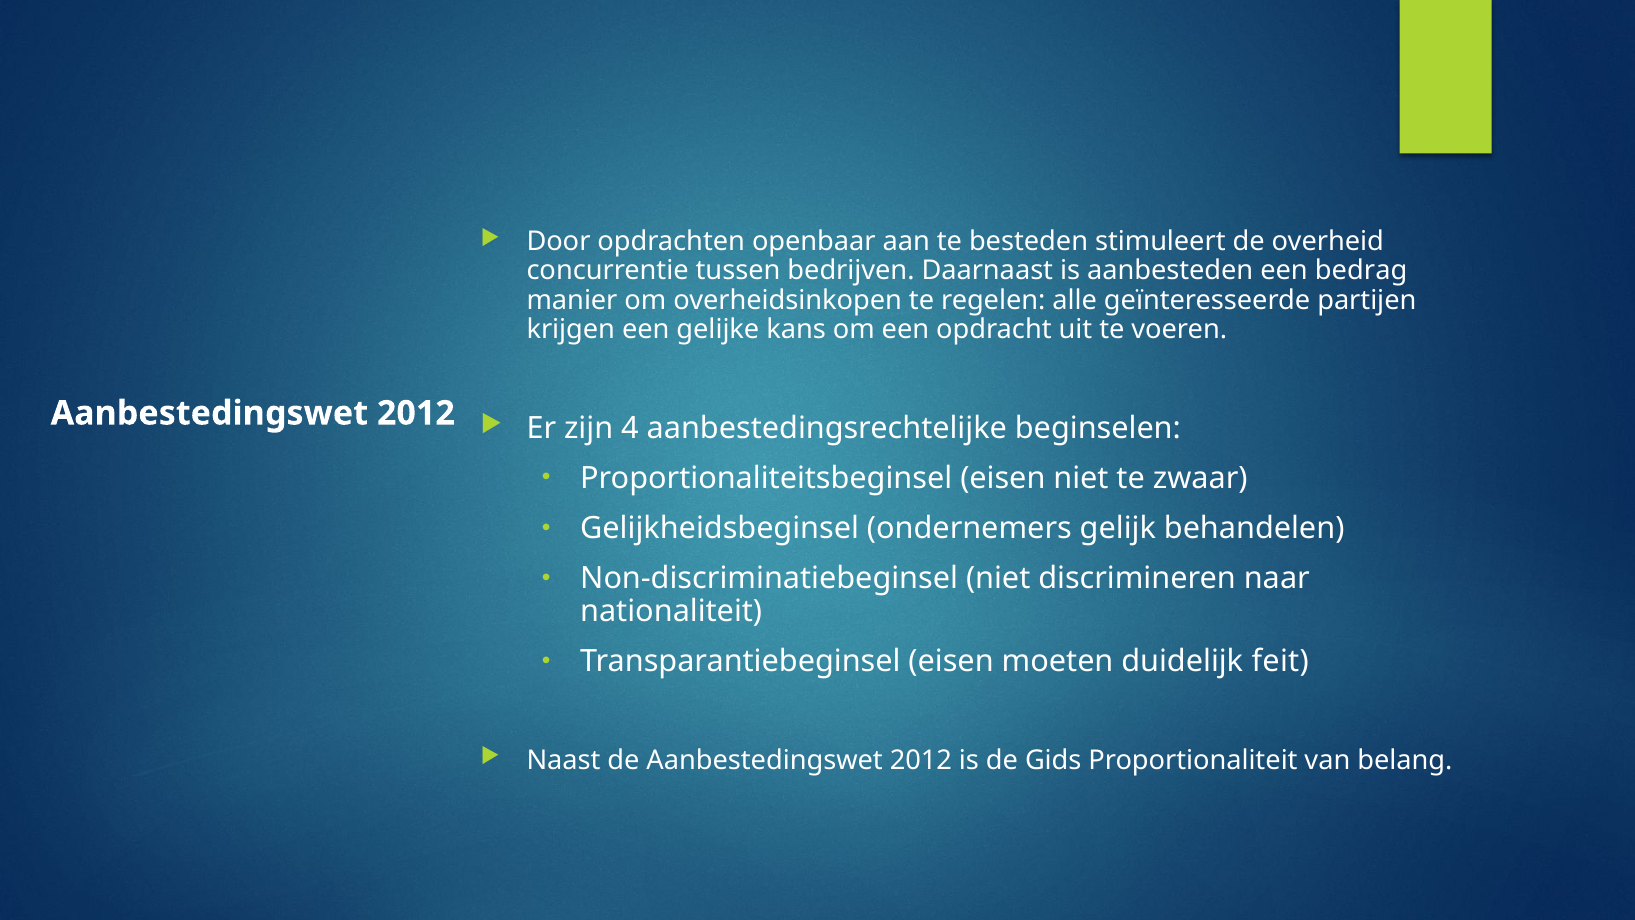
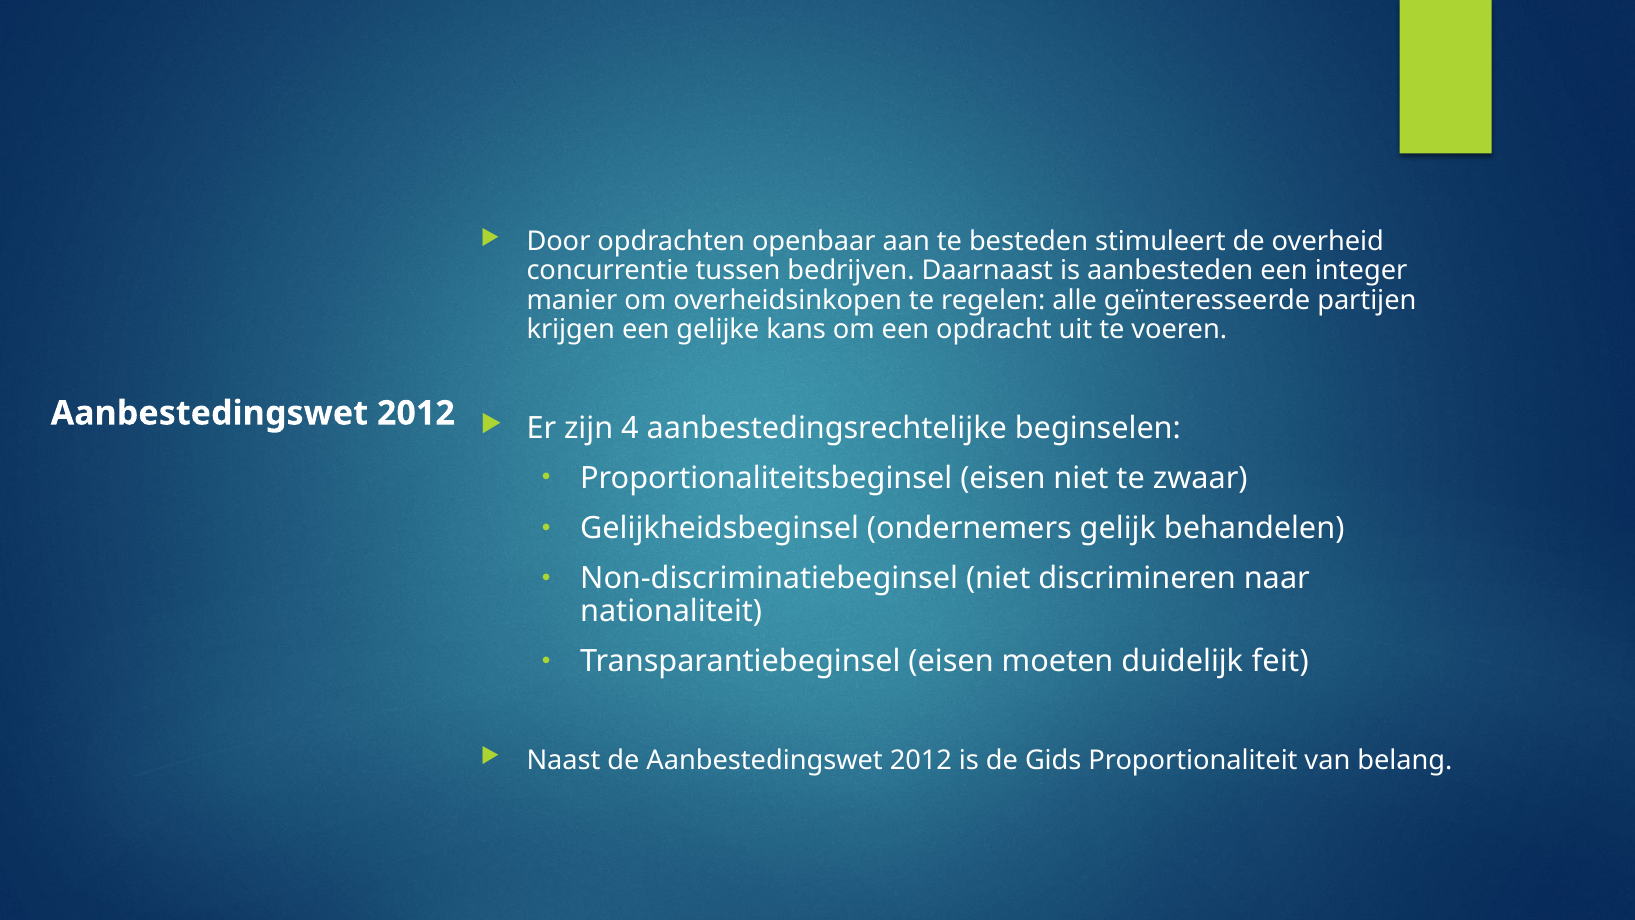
bedrag: bedrag -> integer (1361, 271)
